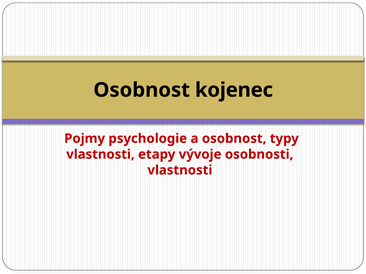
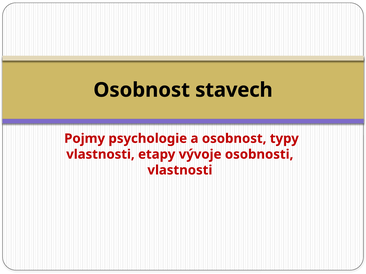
kojenec: kojenec -> stavech (234, 90)
